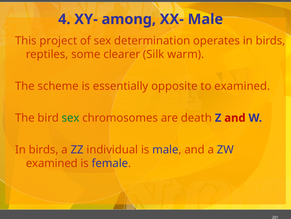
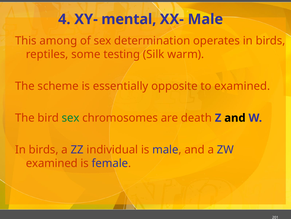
among: among -> mental (129, 19)
project: project -> among (58, 41)
clearer: clearer -> testing (122, 54)
and colour: red -> black (235, 118)
